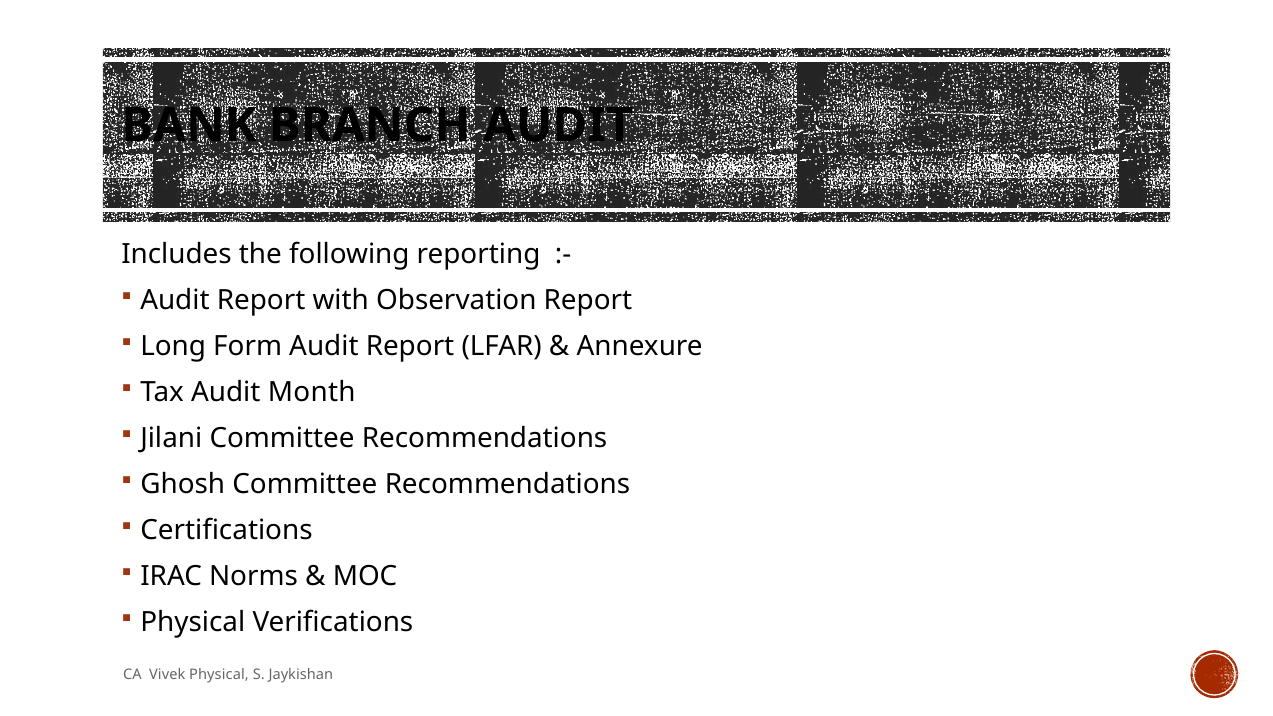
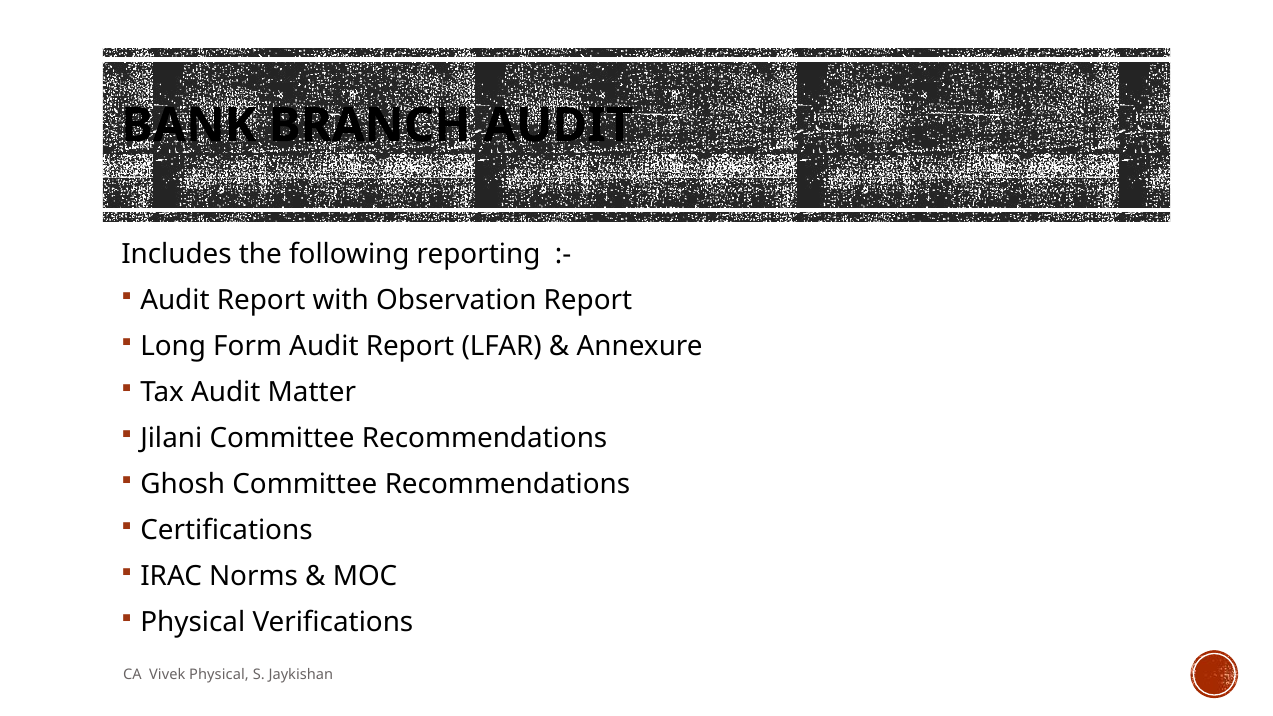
Month: Month -> Matter (312, 393)
